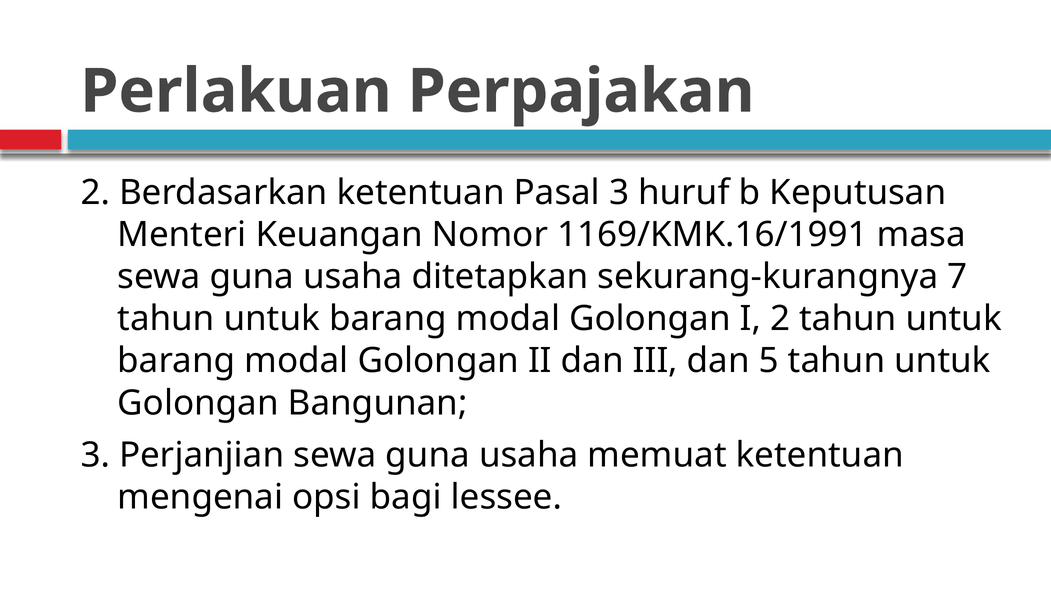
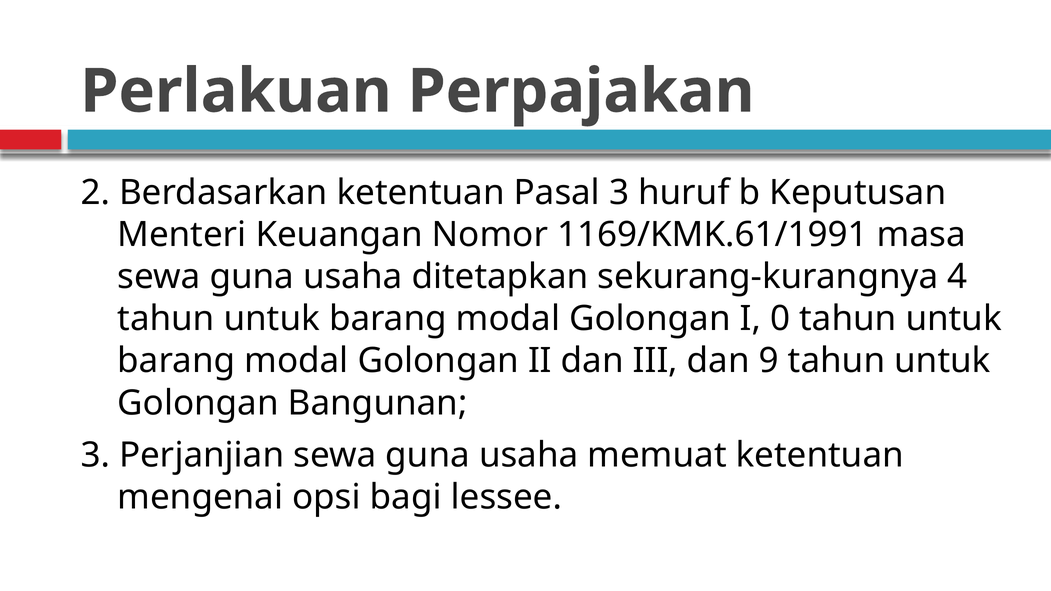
1169/KMK.16/1991: 1169/KMK.16/1991 -> 1169/KMK.61/1991 (713, 235)
7: 7 -> 4 (957, 277)
I 2: 2 -> 0 (780, 319)
5: 5 -> 9 (769, 361)
